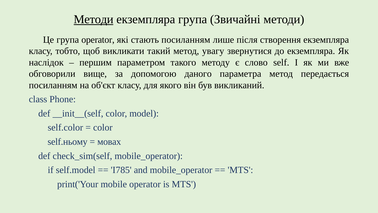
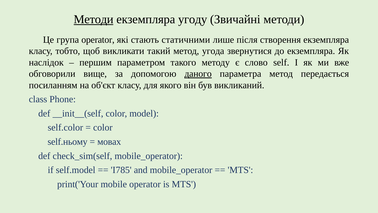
екземпляра група: група -> угоду (193, 19)
стають посиланням: посиланням -> статичними (186, 40)
увагу: увагу -> угода (213, 51)
даного underline: none -> present (198, 74)
